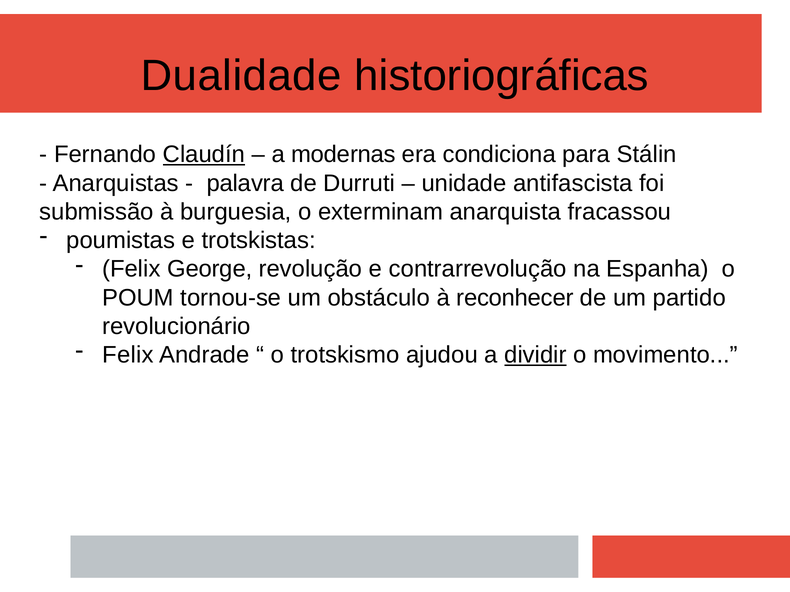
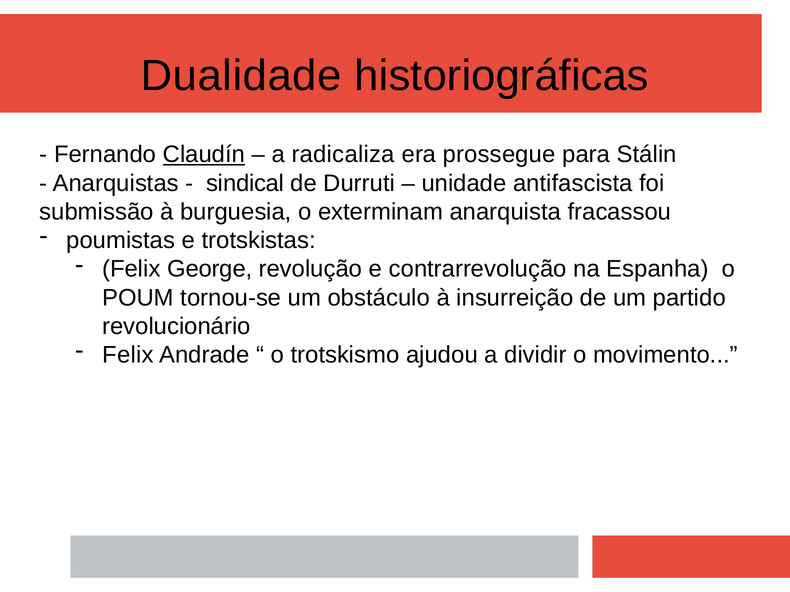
modernas: modernas -> radicaliza (343, 155)
condiciona: condiciona -> prossegue (499, 155)
palavra: palavra -> sindical (245, 183)
reconhecer: reconhecer -> insurreição (515, 298)
dividir underline: present -> none (535, 355)
